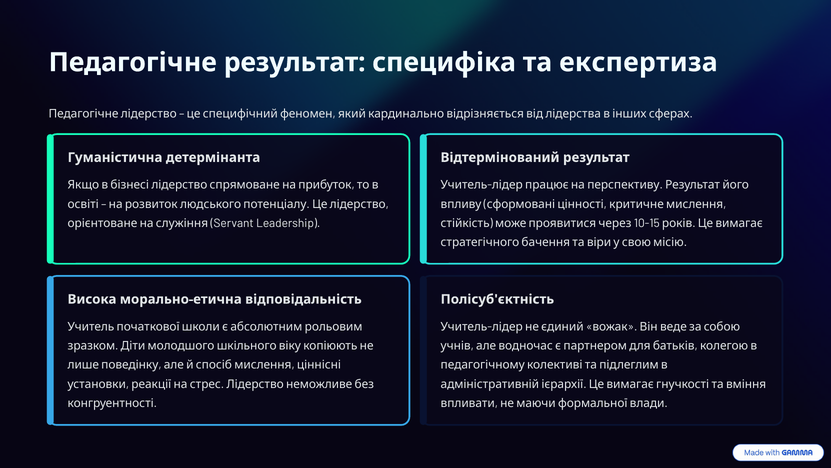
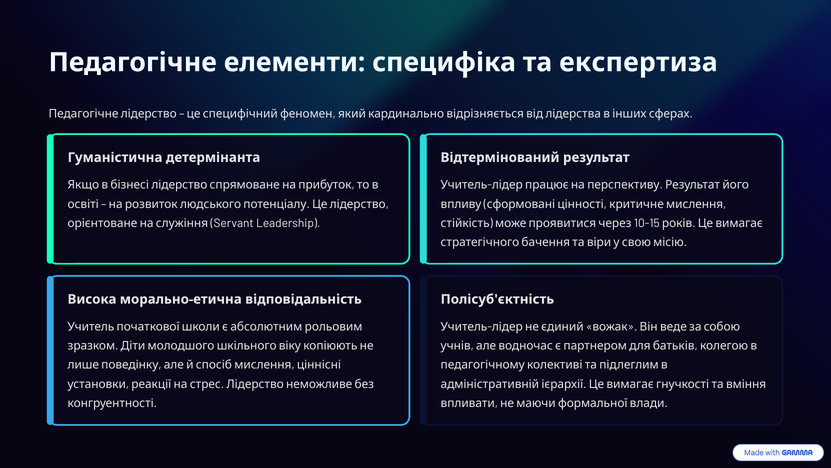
Педагогічне результат: результат -> елементи (295, 62)
